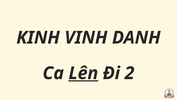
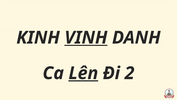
VINH underline: none -> present (86, 38)
